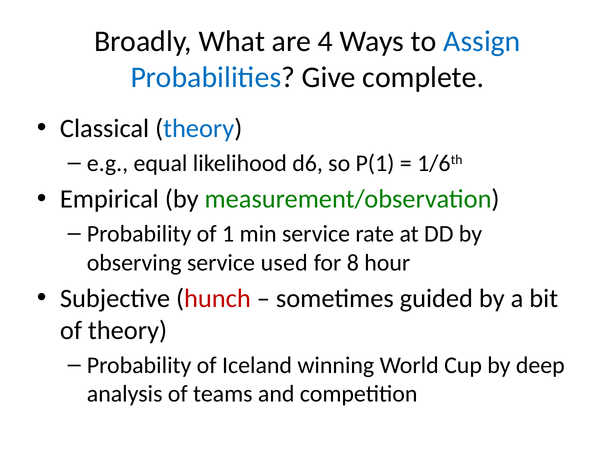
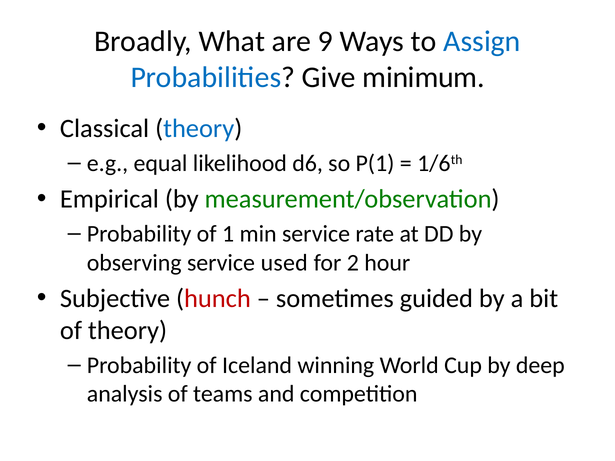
4: 4 -> 9 (325, 42)
complete: complete -> minimum (424, 77)
8: 8 -> 2 (353, 263)
